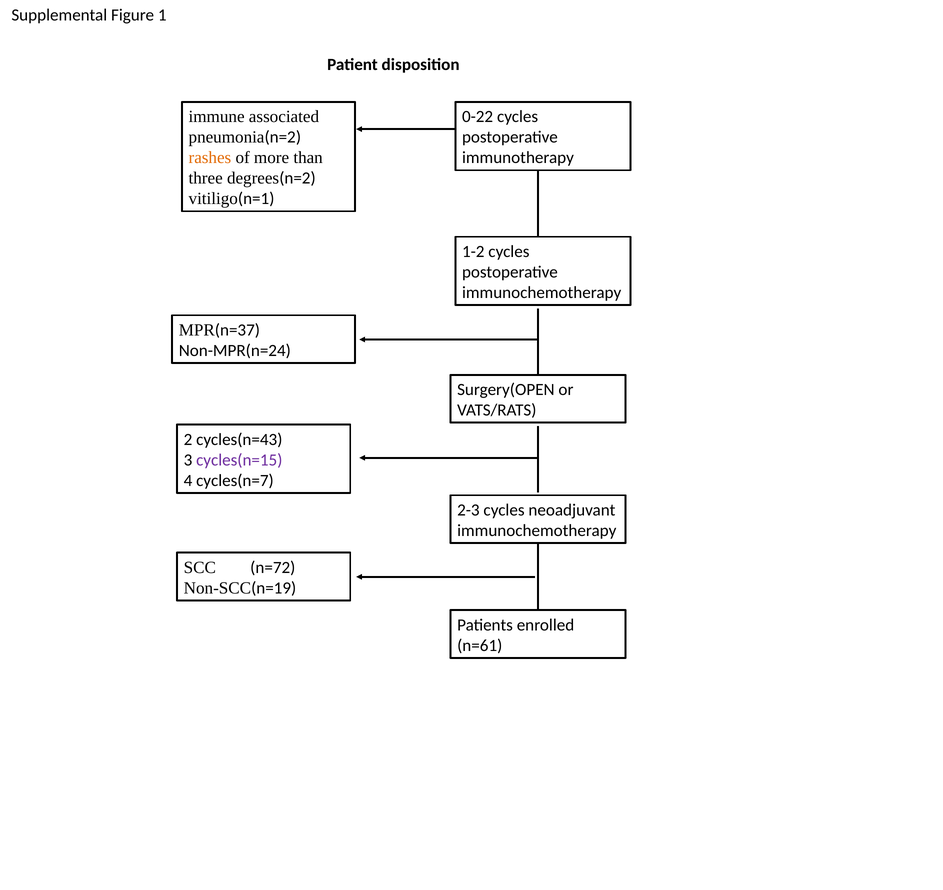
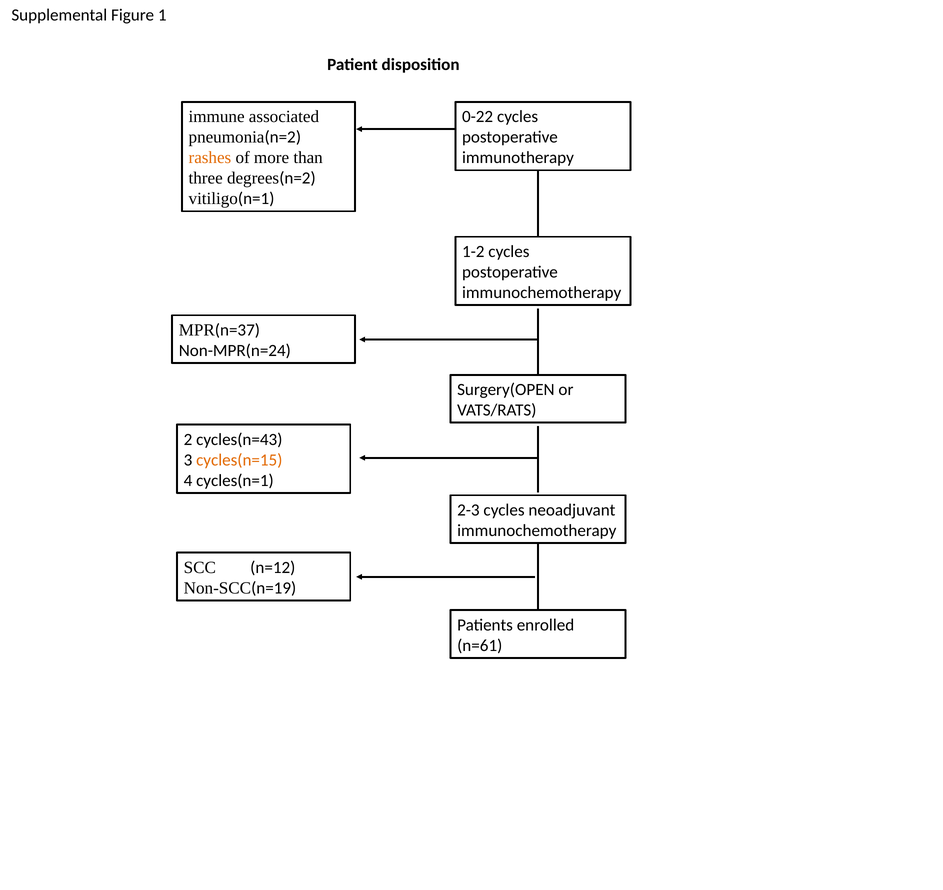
cycles(n=15 colour: purple -> orange (239, 460)
cycles(n=7: cycles(n=7 -> cycles(n=1 (235, 481)
n=72: n=72 -> n=12 (273, 568)
